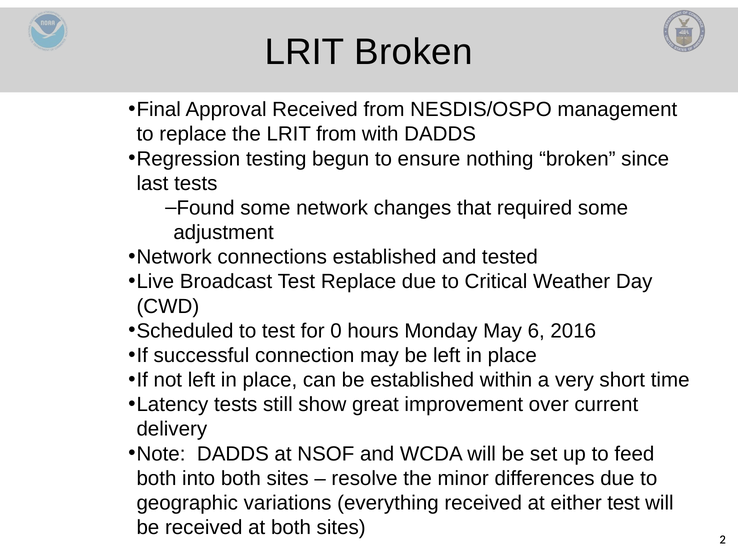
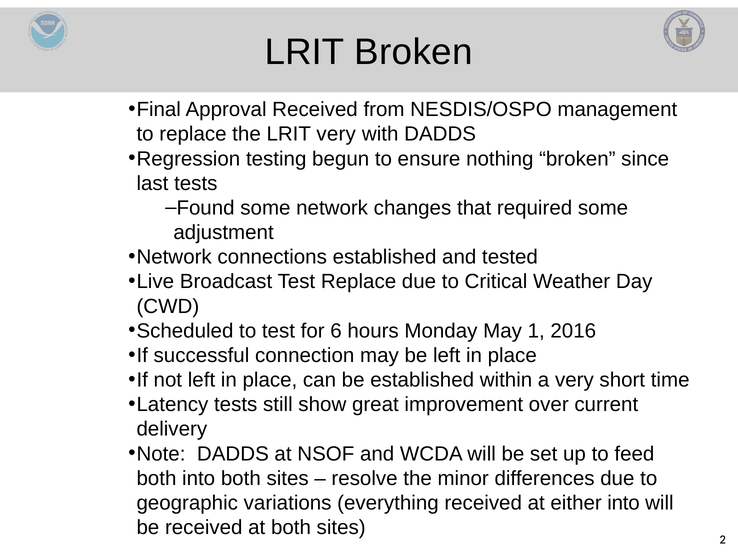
LRIT from: from -> very (336, 134)
0: 0 -> 6 (336, 331)
6: 6 -> 1 (536, 331)
either test: test -> into (624, 503)
